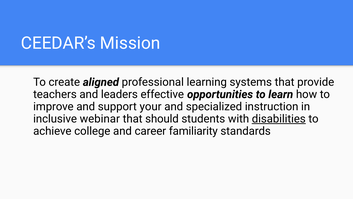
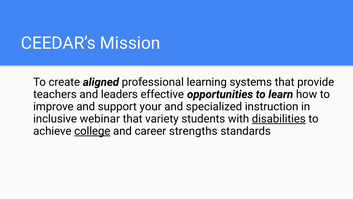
should: should -> variety (162, 119)
college underline: none -> present (92, 131)
familiarity: familiarity -> strengths (193, 131)
